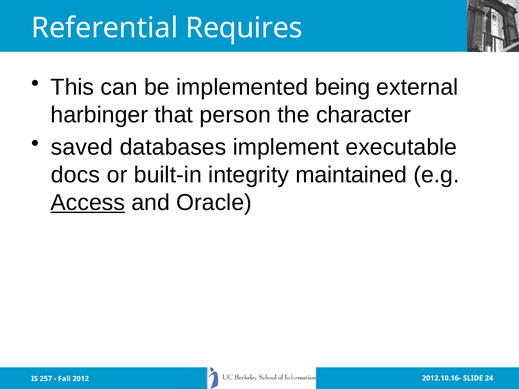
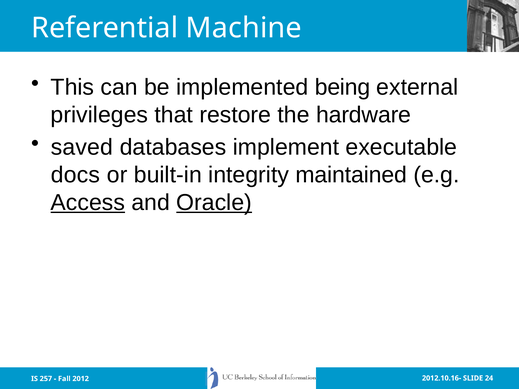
Requires: Requires -> Machine (244, 28)
harbinger: harbinger -> privileges (99, 115)
person: person -> restore (235, 115)
character: character -> hardware (364, 115)
Oracle underline: none -> present (214, 203)
